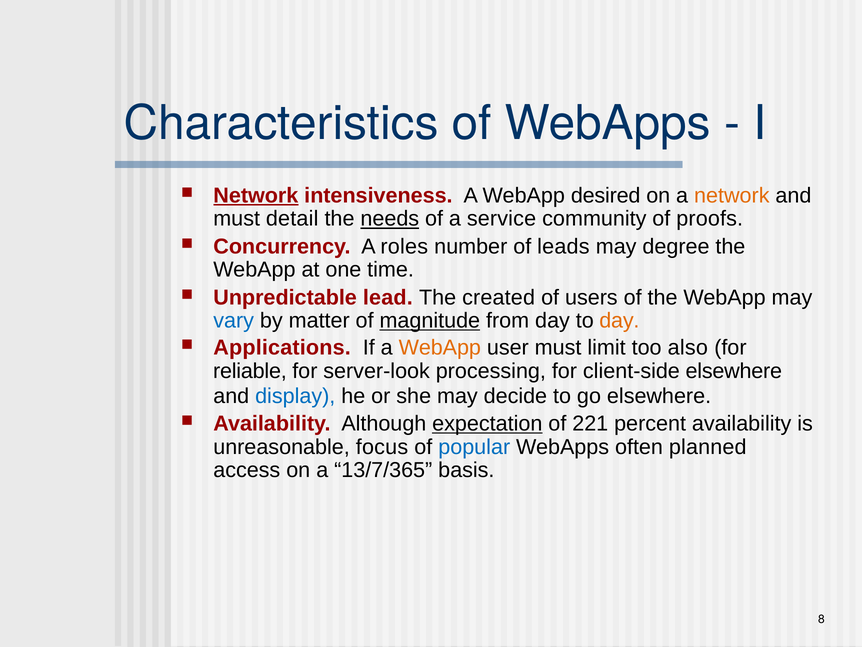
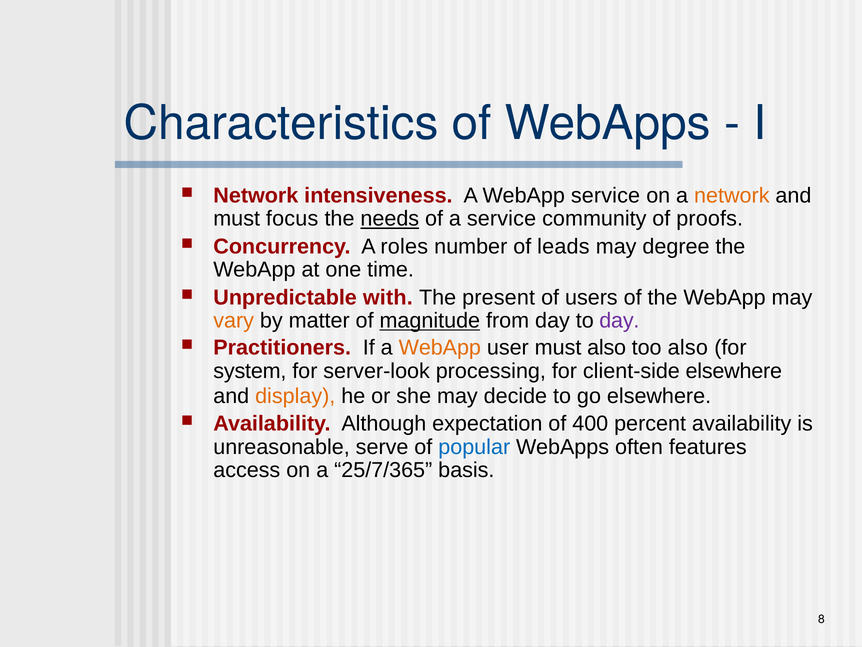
Network underline: present -> none (256, 195)
WebApp desired: desired -> service (606, 195)
detail: detail -> focus (292, 219)
lead: lead -> with (388, 297)
created: created -> present (499, 297)
vary colour: blue -> orange (234, 320)
day colour: orange -> purple (619, 320)
Applications: Applications -> Practitioners (282, 347)
must limit: limit -> also (607, 347)
reliable: reliable -> system (250, 371)
display colour: blue -> orange (295, 396)
expectation underline: present -> none (487, 423)
221: 221 -> 400 (590, 423)
focus: focus -> serve (382, 447)
planned: planned -> features (708, 447)
13/7/365: 13/7/365 -> 25/7/365 (383, 470)
